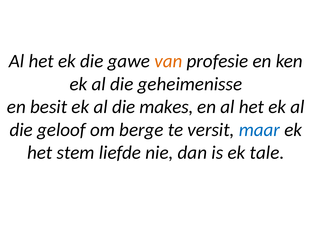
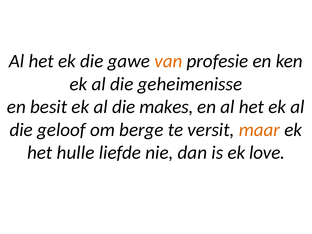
maar colour: blue -> orange (259, 130)
stem: stem -> hulle (76, 153)
tale: tale -> love (267, 153)
